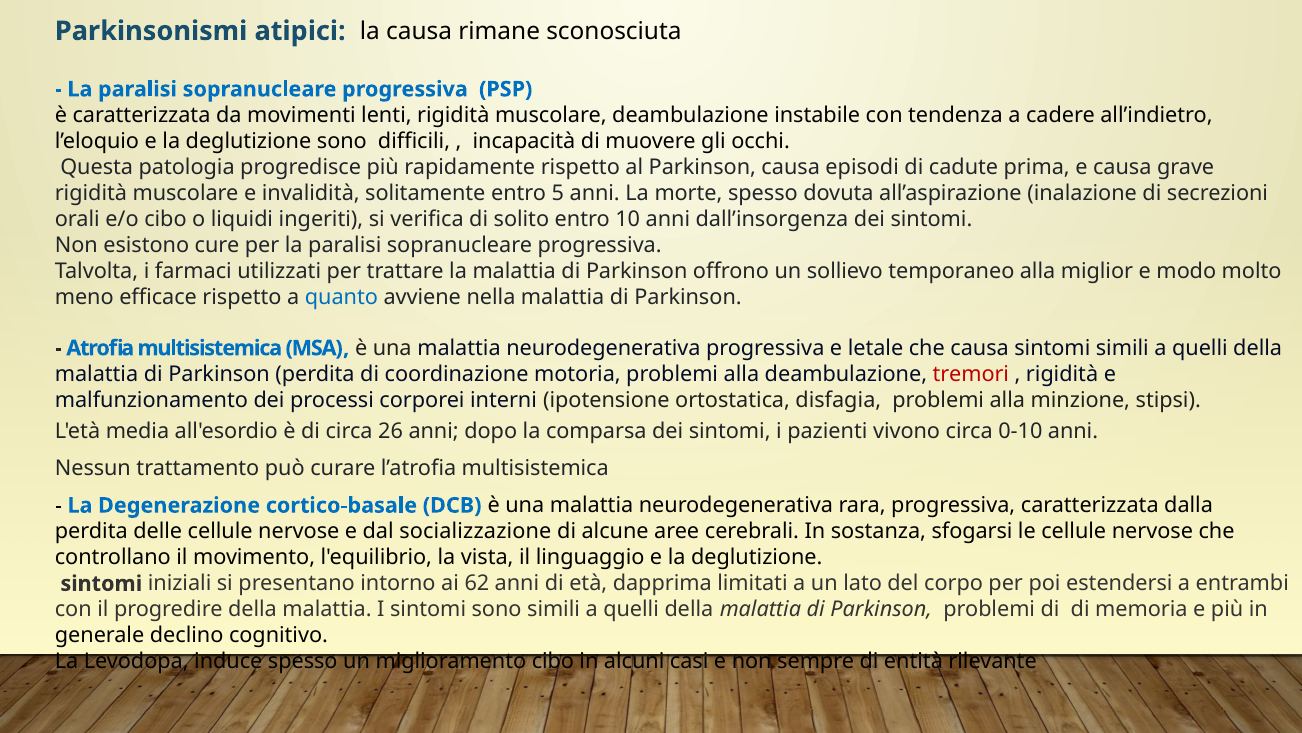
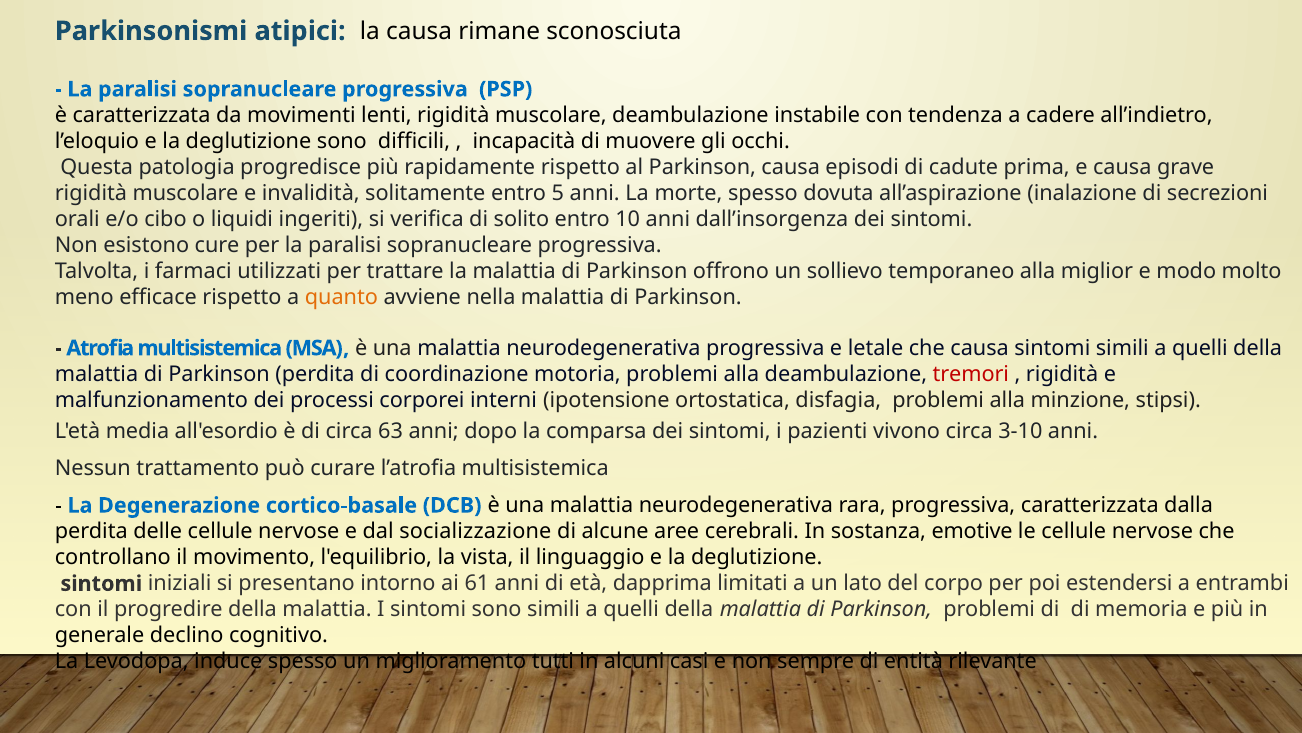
quanto colour: blue -> orange (341, 297)
26: 26 -> 63 (391, 431)
0-10: 0-10 -> 3-10 (1020, 431)
sfogarsi: sfogarsi -> emotive (972, 531)
62: 62 -> 61 (477, 583)
miglioramento cibo: cibo -> tutti (553, 661)
